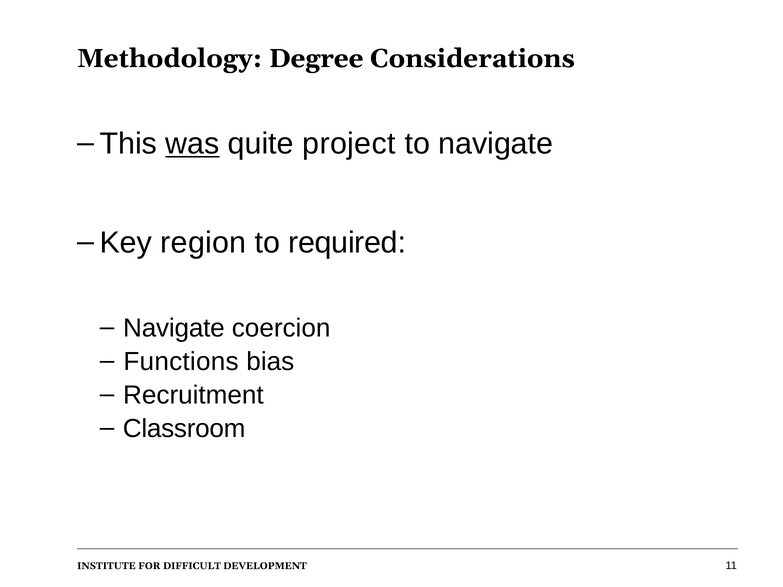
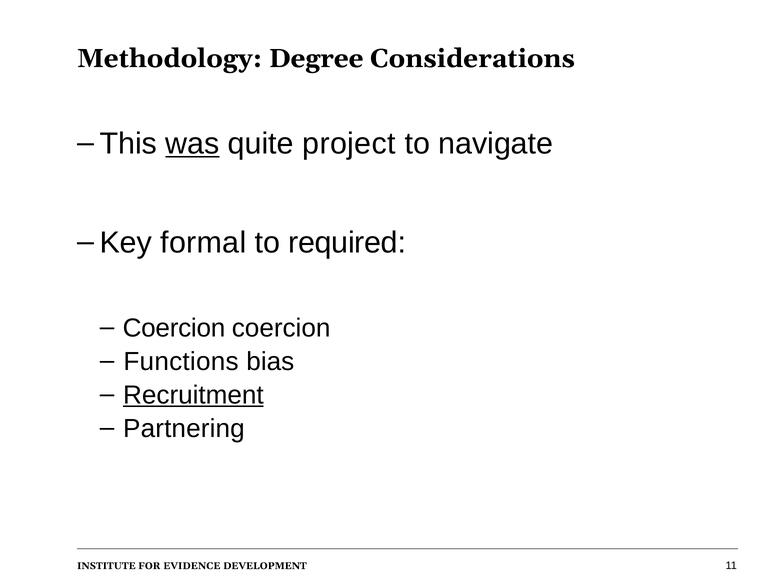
region: region -> formal (203, 243)
Navigate: Navigate -> Coercion (174, 328)
Recruitment underline: none -> present (193, 395)
Classroom: Classroom -> Partnering (184, 429)
DIFFICULT: DIFFICULT -> EVIDENCE (192, 566)
